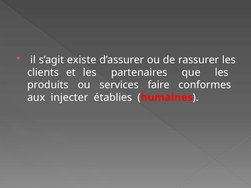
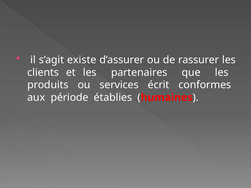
faire: faire -> écrit (159, 85)
injecter: injecter -> période (70, 98)
